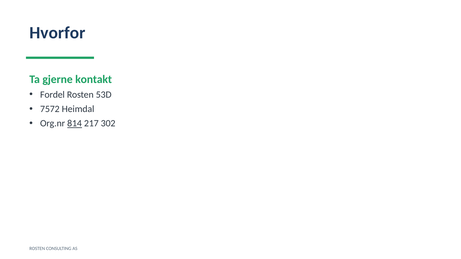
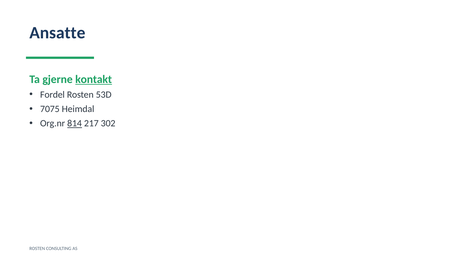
Hvorfor: Hvorfor -> Ansatte (57, 33)
kontakt underline: none -> present (94, 79)
7572: 7572 -> 7075 (50, 109)
